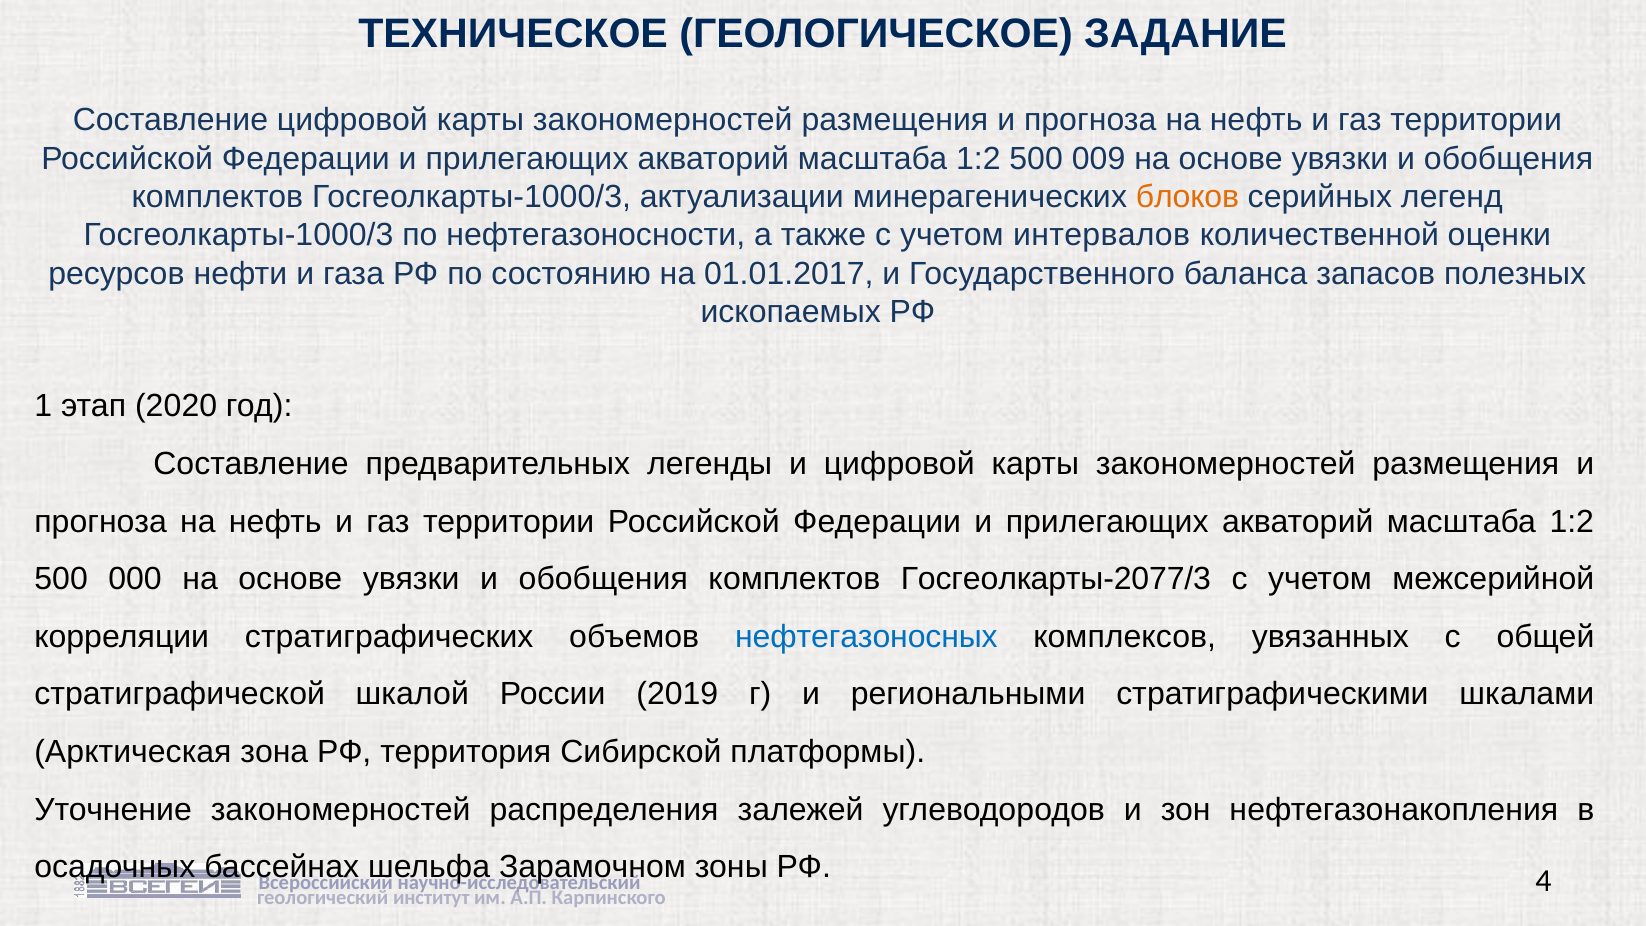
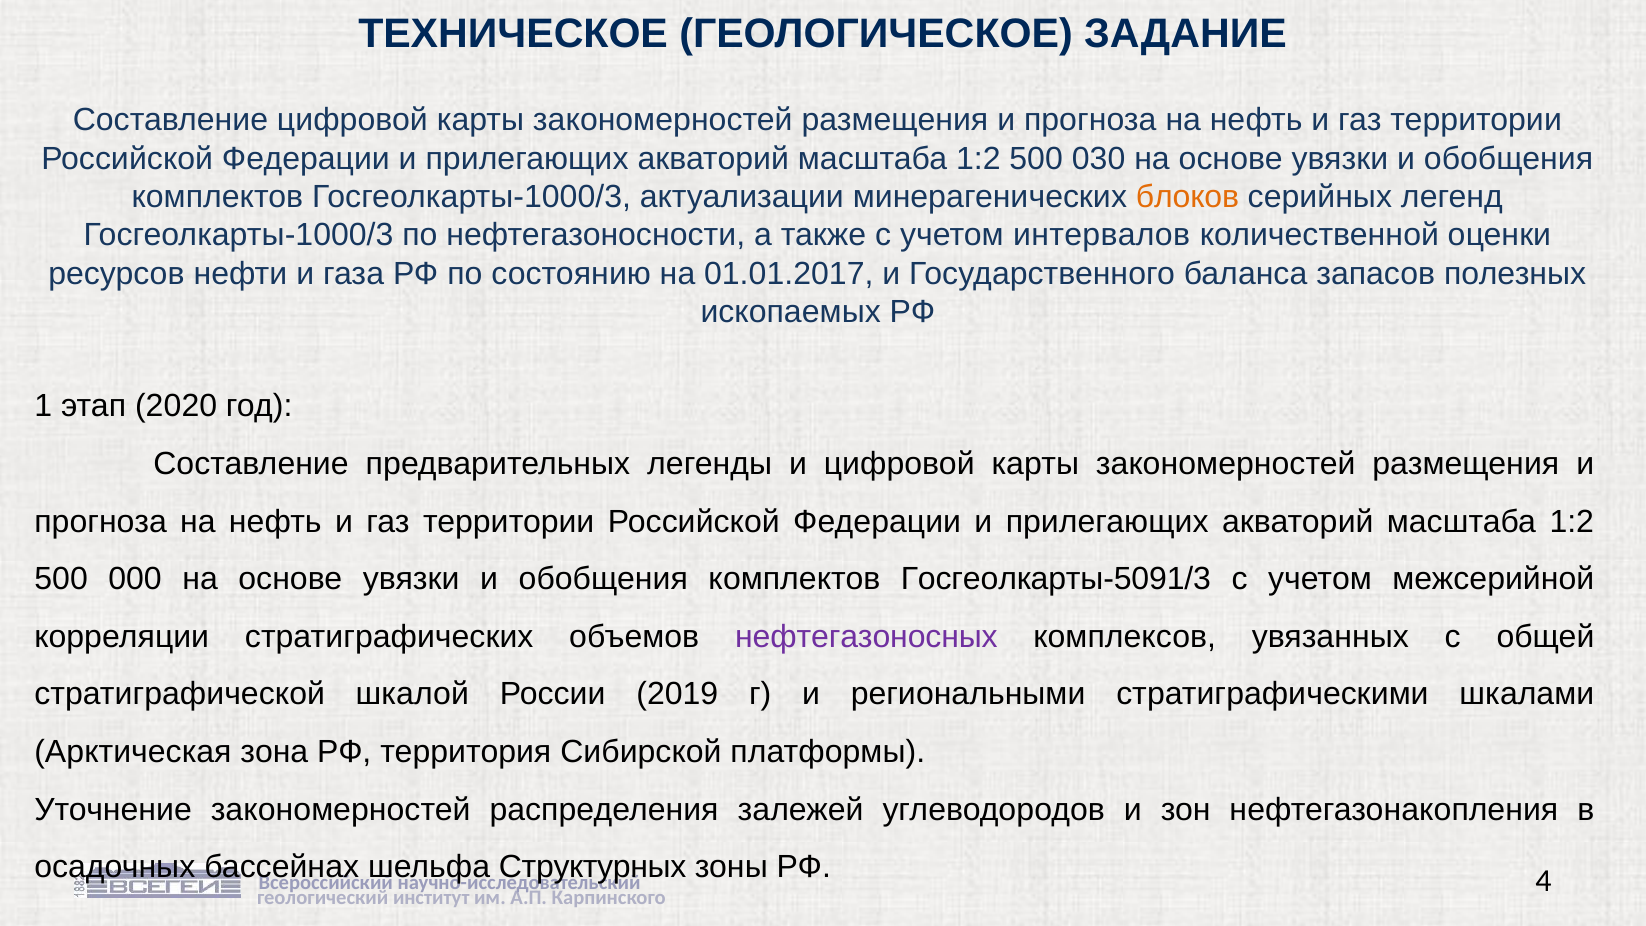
009: 009 -> 030 (1099, 158)
Госгеолкарты-2077/3: Госгеолкарты-2077/3 -> Госгеолкарты-5091/3 (1056, 579)
нефтегазоносных colour: blue -> purple (866, 637)
Зарамочном: Зарамочном -> Структурных (593, 867)
